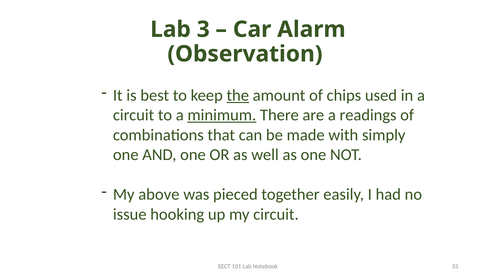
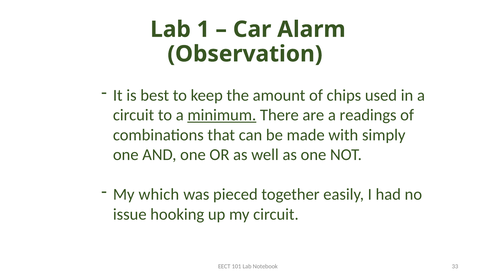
3: 3 -> 1 (203, 29)
the underline: present -> none (238, 95)
above: above -> which (159, 195)
